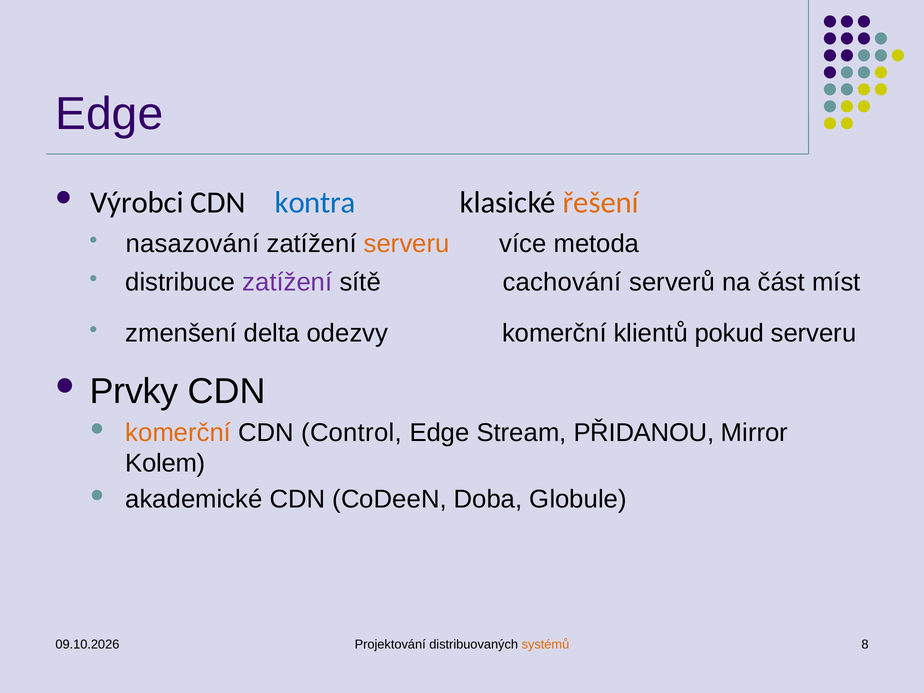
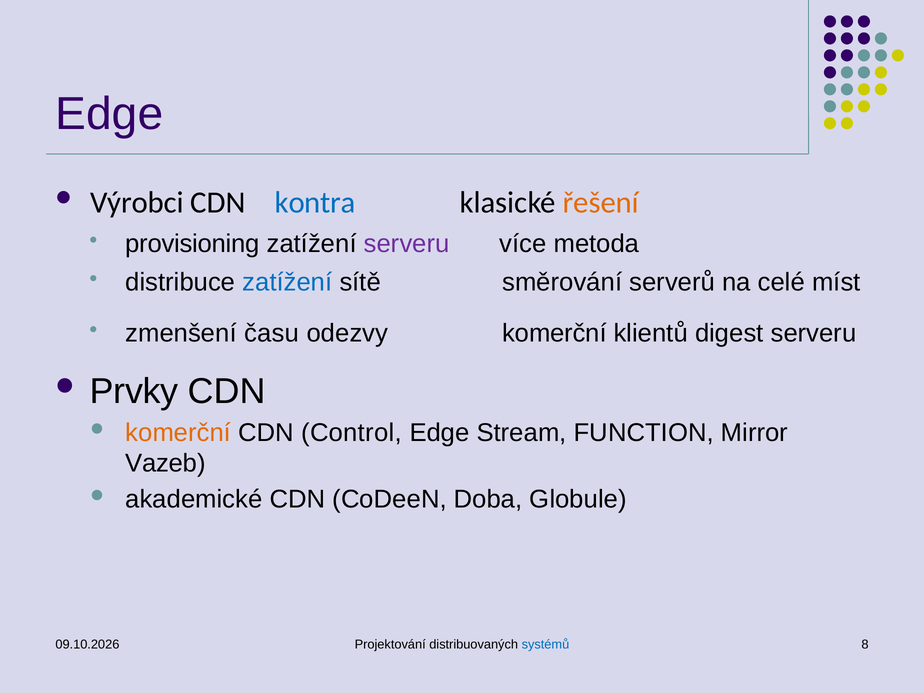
nasazování: nasazování -> provisioning (193, 244)
serveru colour: orange -> purple (407, 244)
zatížení colour: purple -> blue (287, 282)
cachování: cachování -> směrování (562, 282)
část: část -> celé (781, 282)
delta: delta -> času (272, 333)
pokud: pokud -> digest (729, 333)
PŘIDANOU: PŘIDANOU -> FUNCTION (644, 433)
Kolem: Kolem -> Vazeb (165, 463)
systémů colour: orange -> blue (545, 645)
